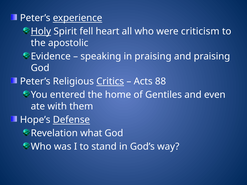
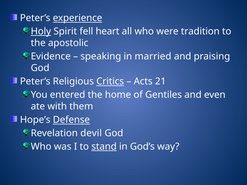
criticism: criticism -> tradition (200, 31)
in praising: praising -> married (153, 56)
88: 88 -> 21 (161, 81)
what: what -> devil (91, 133)
stand underline: none -> present (104, 147)
